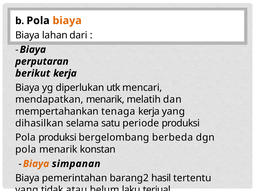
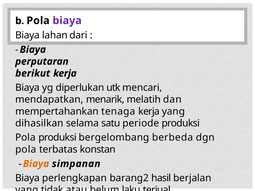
biaya colour: orange -> purple (67, 21)
pola menarik: menarik -> terbatas (58, 150)
pemerintahan: pemerintahan -> perlengkapan (75, 178)
tertentu: tertentu -> berjalan (192, 178)
